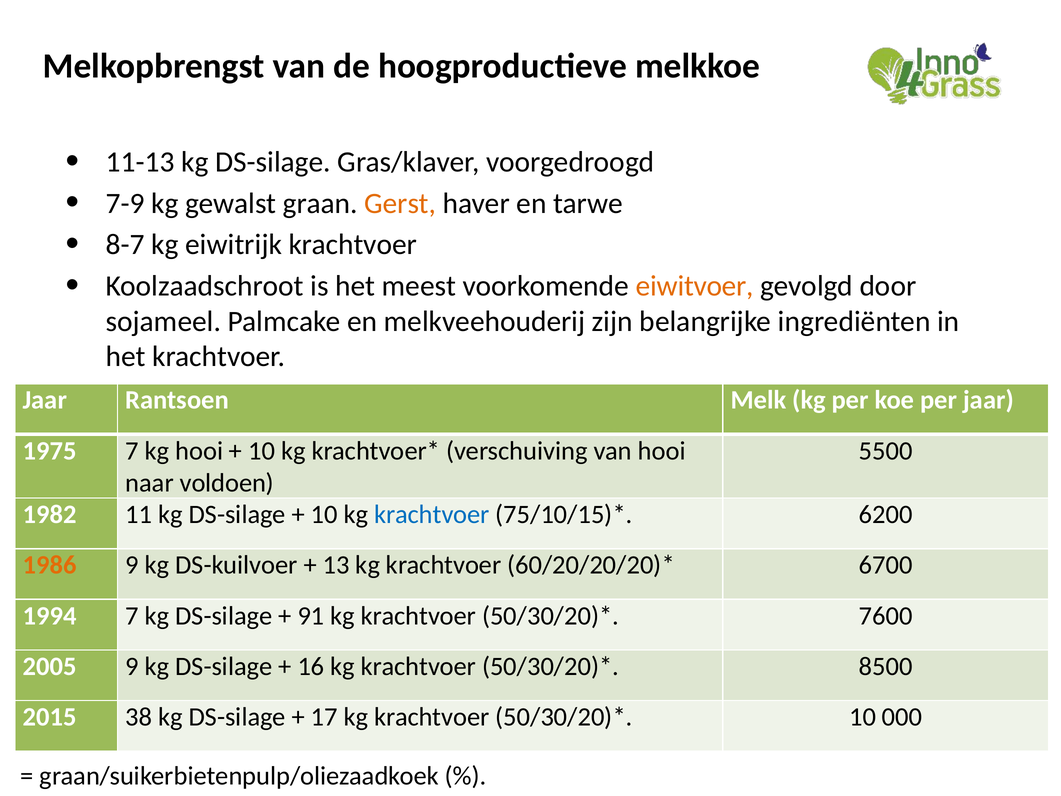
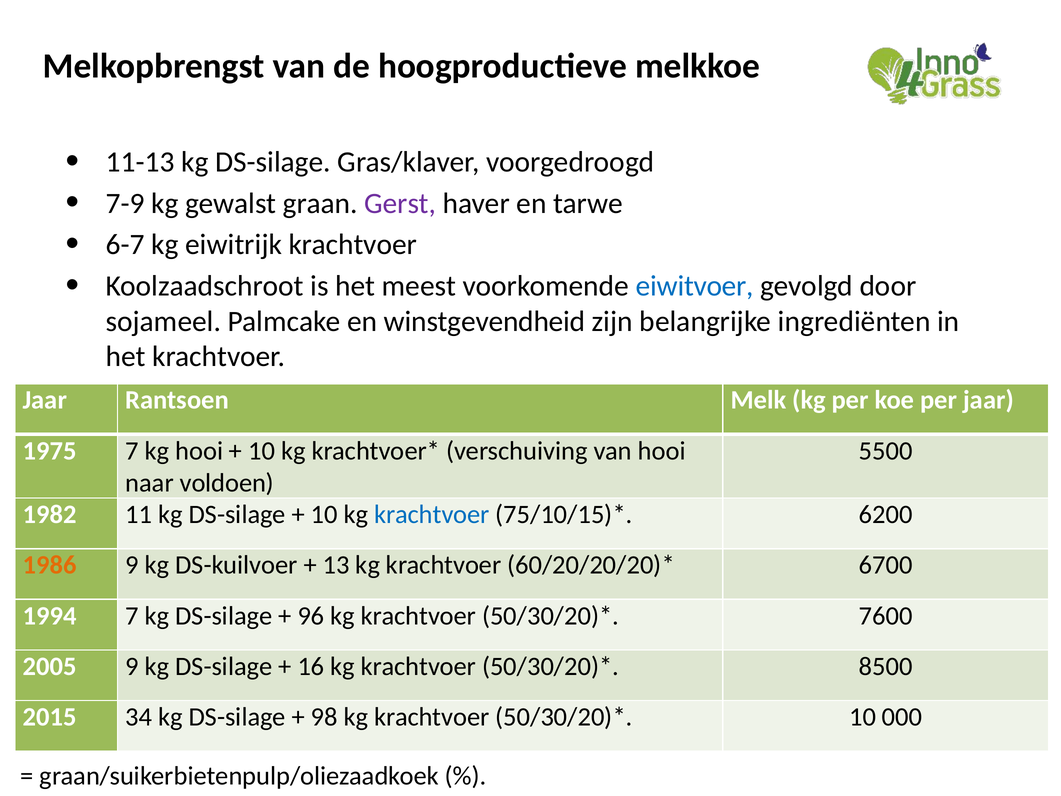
Gerst colour: orange -> purple (400, 203)
8-7: 8-7 -> 6-7 (125, 245)
eiwitvoer colour: orange -> blue (695, 286)
melkveehouderij: melkveehouderij -> winstgevendheid (485, 321)
91: 91 -> 96 (311, 616)
38: 38 -> 34 (139, 717)
17: 17 -> 98 (324, 717)
